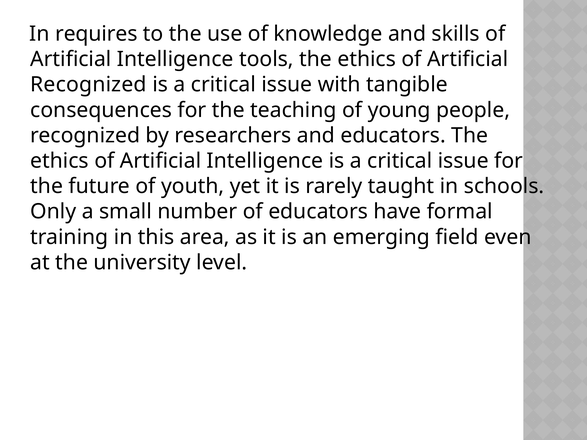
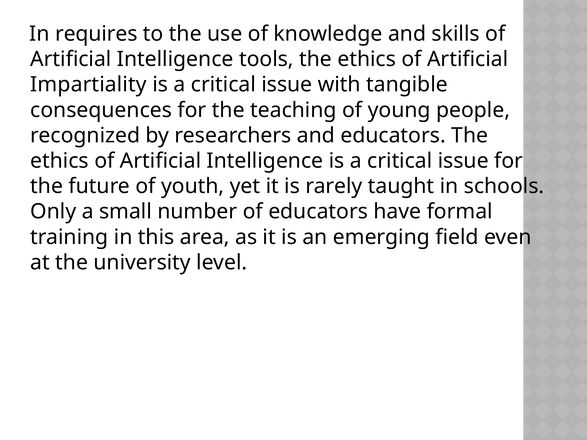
Recognized: Recognized -> Impartiality (89, 85)
